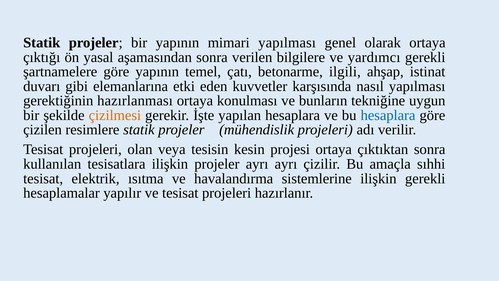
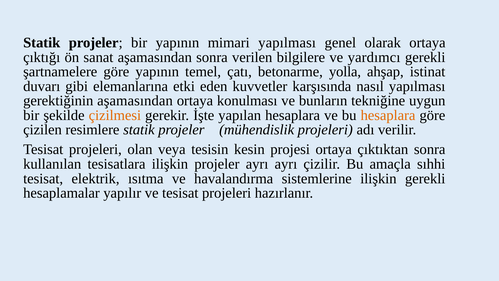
yasal: yasal -> sanat (98, 57)
ilgili: ilgili -> yolla (345, 72)
gerektiğinin hazırlanması: hazırlanması -> aşamasından (135, 101)
hesaplara colour: blue -> orange (388, 115)
